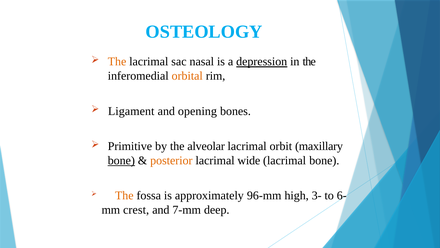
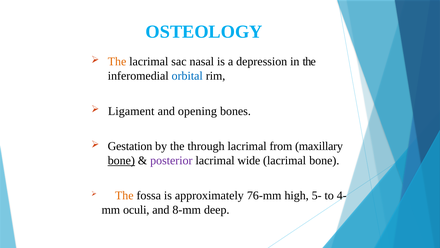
depression underline: present -> none (262, 62)
orbital colour: orange -> blue (187, 76)
Primitive: Primitive -> Gestation (130, 146)
alveolar: alveolar -> through (206, 146)
orbit: orbit -> from (281, 146)
posterior colour: orange -> purple (171, 160)
96-mm: 96-mm -> 76-mm (264, 195)
3-: 3- -> 5- (317, 195)
6-: 6- -> 4- (342, 195)
crest: crest -> oculi (136, 209)
7-mm: 7-mm -> 8-mm (187, 209)
